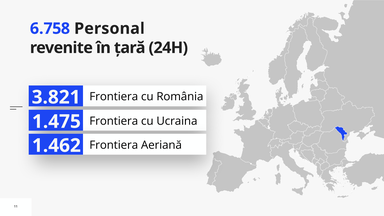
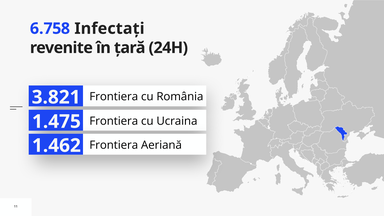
Personal: Personal -> Infectați (109, 29)
